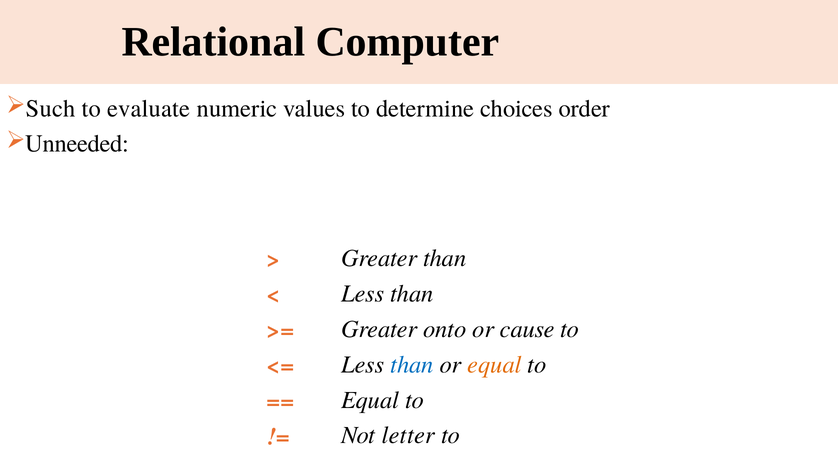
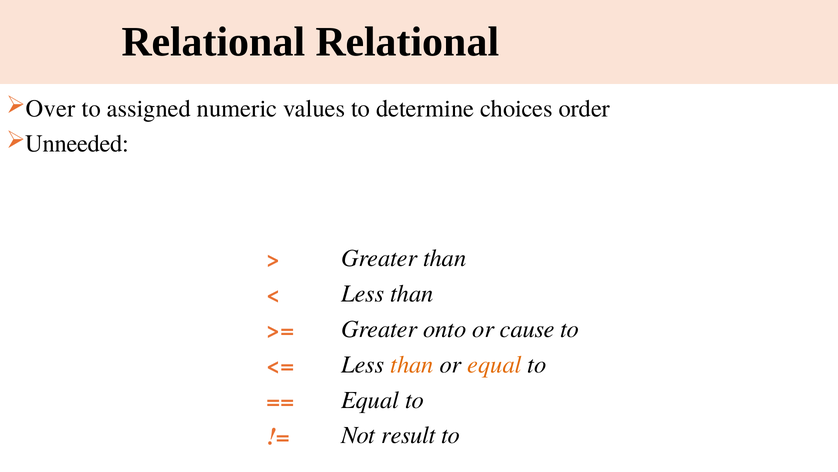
Relational Computer: Computer -> Relational (407, 42)
Such: Such -> Over (51, 108)
evaluate: evaluate -> assigned (149, 108)
than colour: blue -> orange (412, 364)
letter: letter -> result (408, 435)
